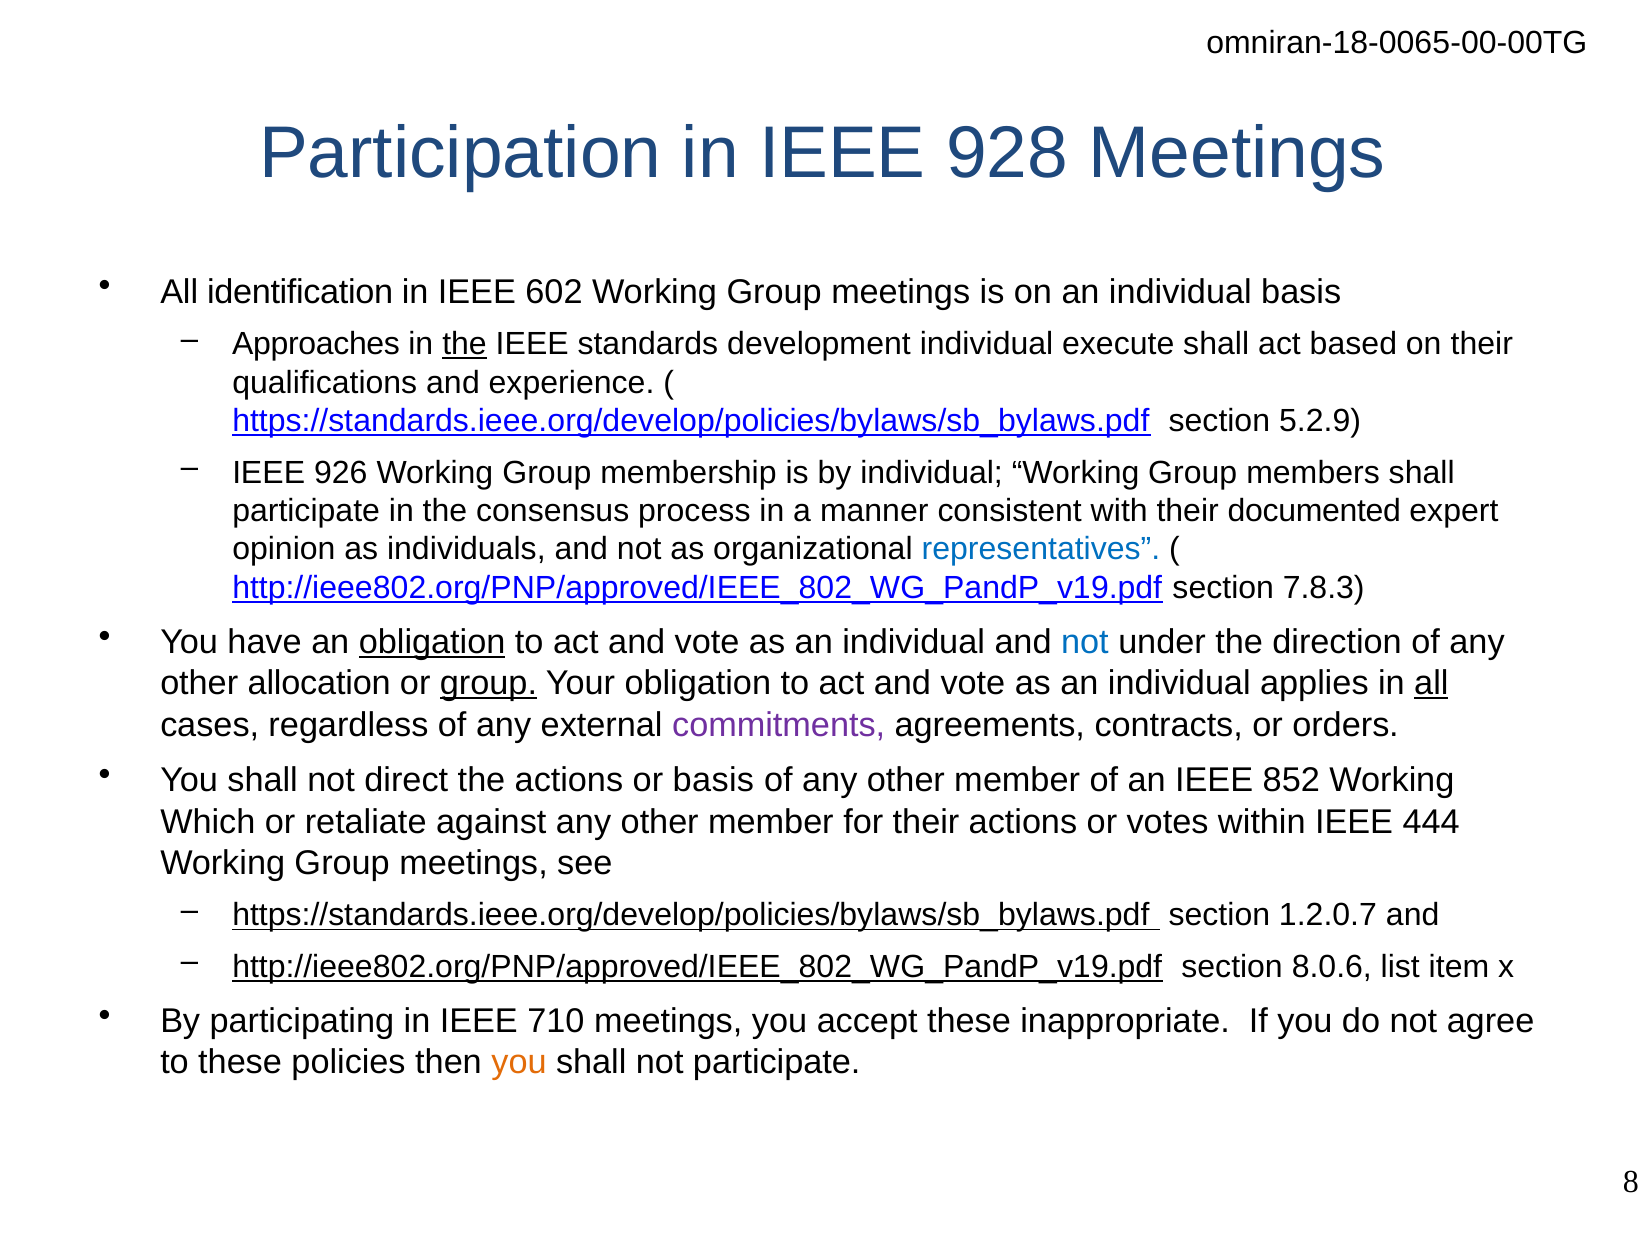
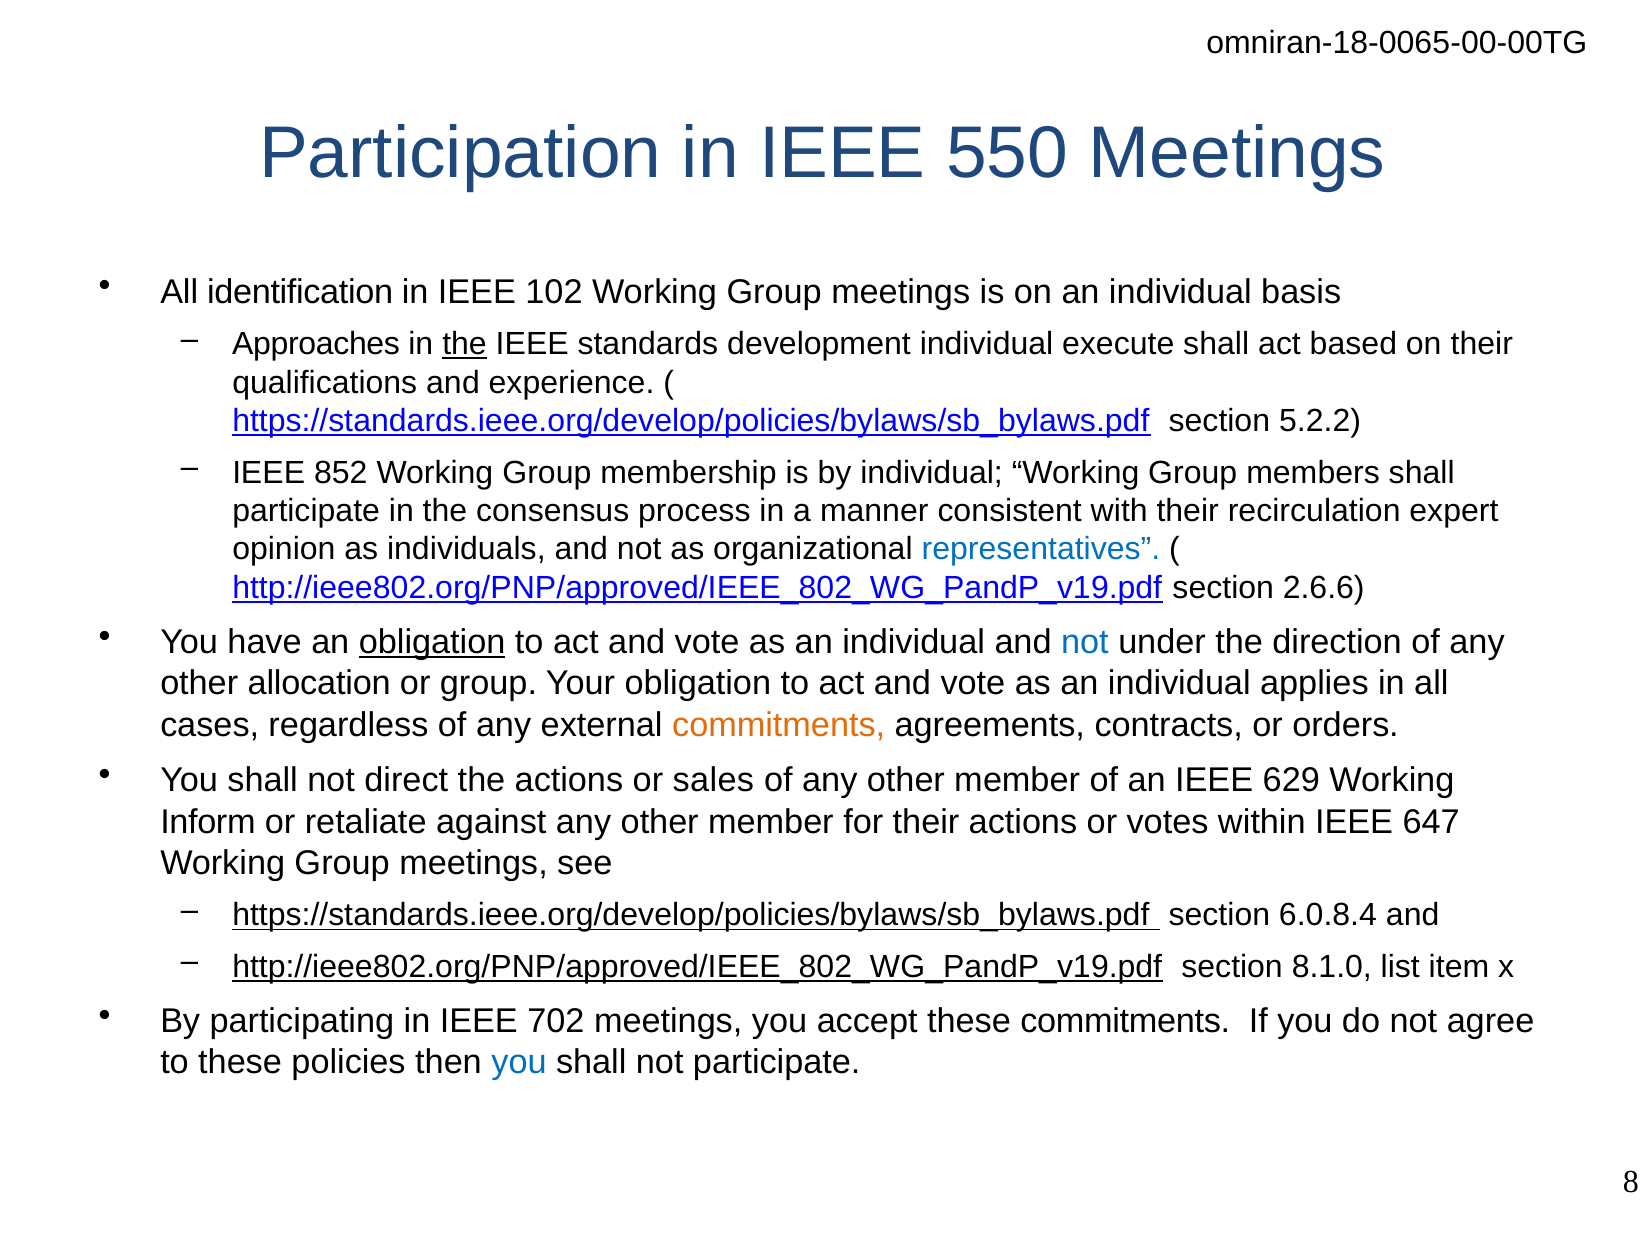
928: 928 -> 550 (1007, 153)
602: 602 -> 102 (554, 292)
5.2.9: 5.2.9 -> 5.2.2 (1320, 421)
926: 926 -> 852 (341, 472)
documented: documented -> recirculation (1314, 511)
7.8.3: 7.8.3 -> 2.6.6 (1324, 588)
group underline: present -> none (488, 683)
all underline: present -> none (1431, 683)
commitments colour: purple -> orange (779, 724)
or basis: basis -> sales (713, 780)
852: 852 -> 629 (1291, 780)
Which: Which -> Inform (208, 821)
444: 444 -> 647 (1431, 821)
1.2.0.7: 1.2.0.7 -> 6.0.8.4 (1328, 915)
8.0.6: 8.0.6 -> 8.1.0 (1332, 966)
710: 710 -> 702 (556, 1021)
these inappropriate: inappropriate -> commitments (1125, 1021)
you colour: orange -> blue (519, 1062)
